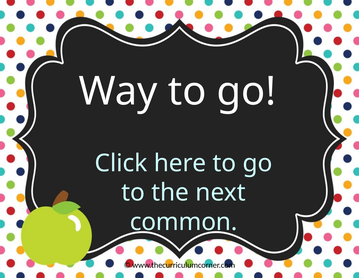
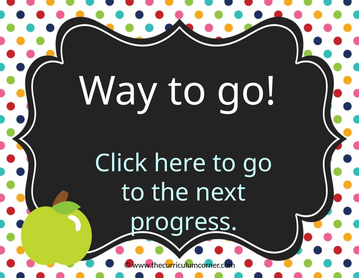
common: common -> progress (184, 222)
